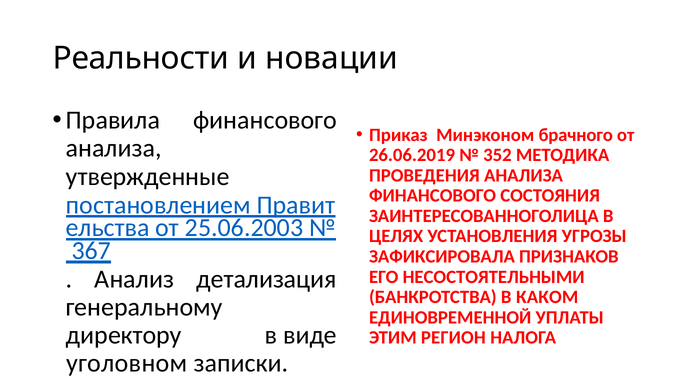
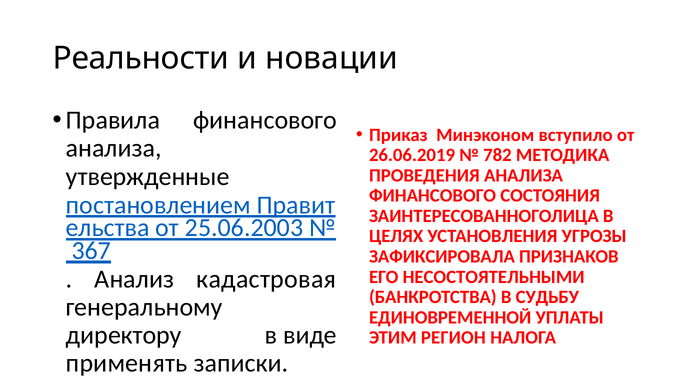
брачного: брачного -> вступило (576, 135)
352: 352 -> 782 (497, 155)
детализация: детализация -> кадастровая (266, 279)
КАКОМ: КАКОМ -> СУДЬБУ (547, 297)
уголовном: уголовном -> применять (127, 363)
